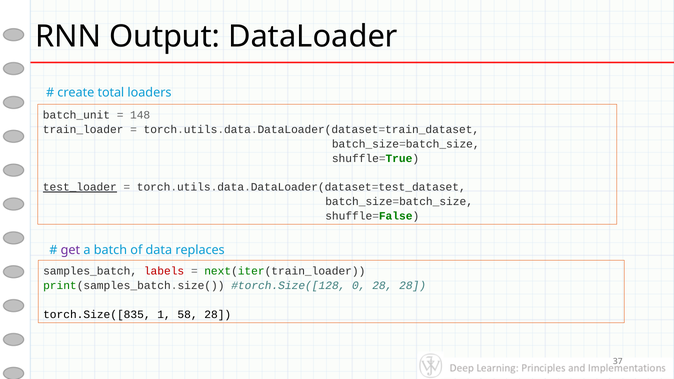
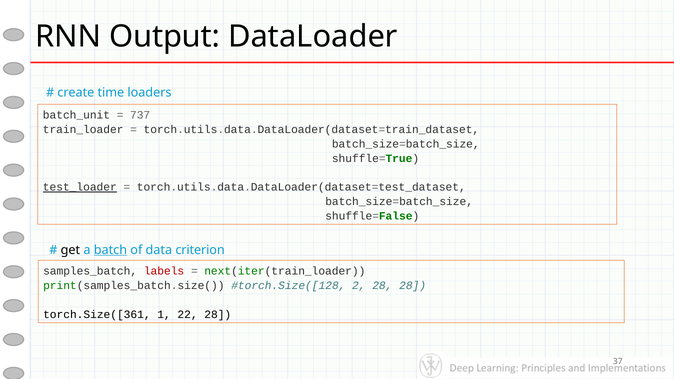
total: total -> time (111, 93)
148: 148 -> 737 (140, 115)
get colour: purple -> black (70, 250)
batch underline: none -> present (110, 250)
replaces: replaces -> criterion (200, 250)
0: 0 -> 2 (359, 286)
torch.Size([835: torch.Size([835 -> torch.Size([361 (97, 315)
58: 58 -> 22 (188, 315)
